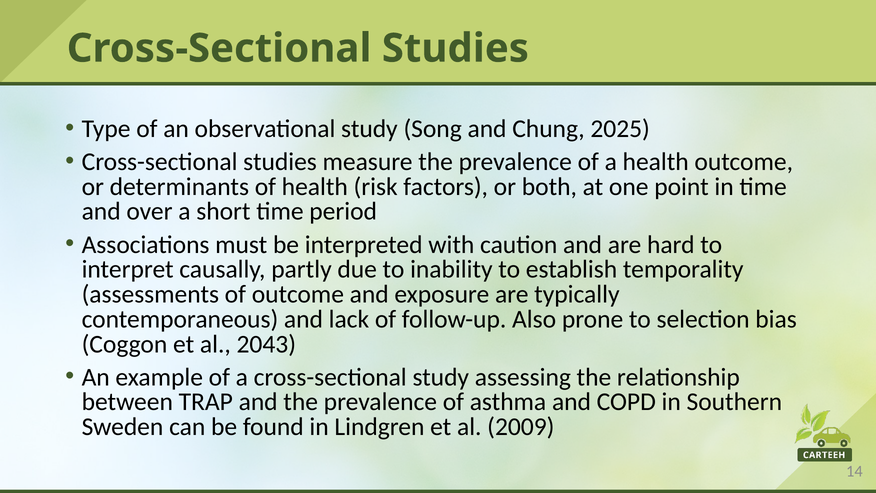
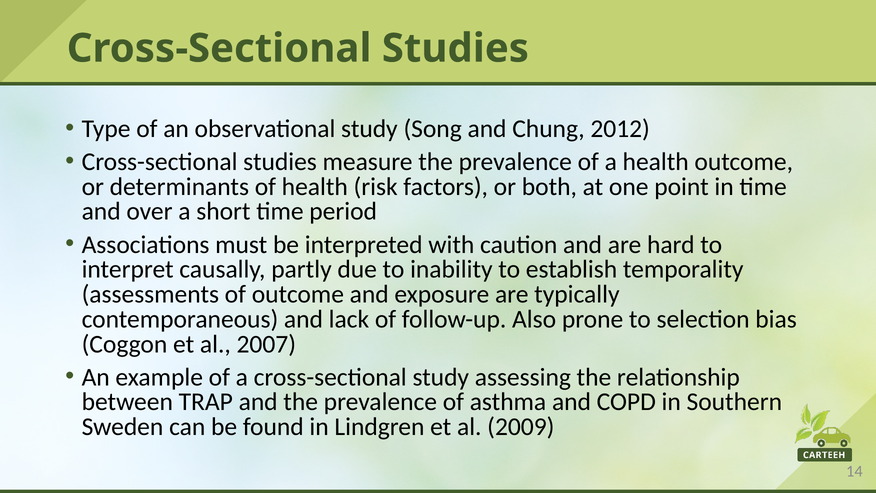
2025: 2025 -> 2012 (620, 129)
2043: 2043 -> 2007 (266, 344)
